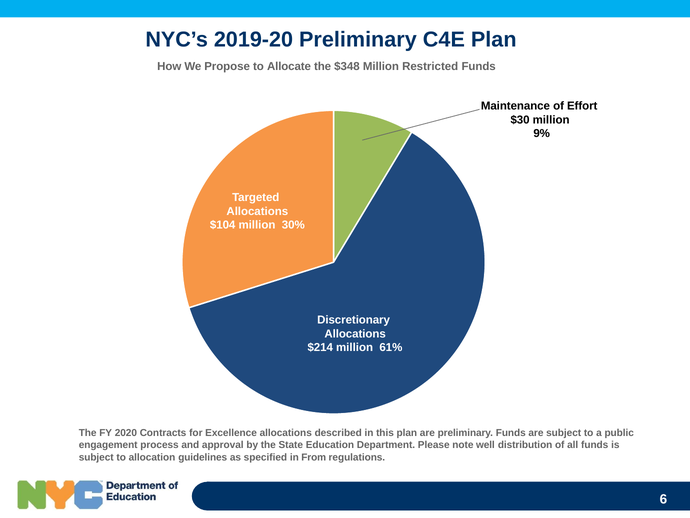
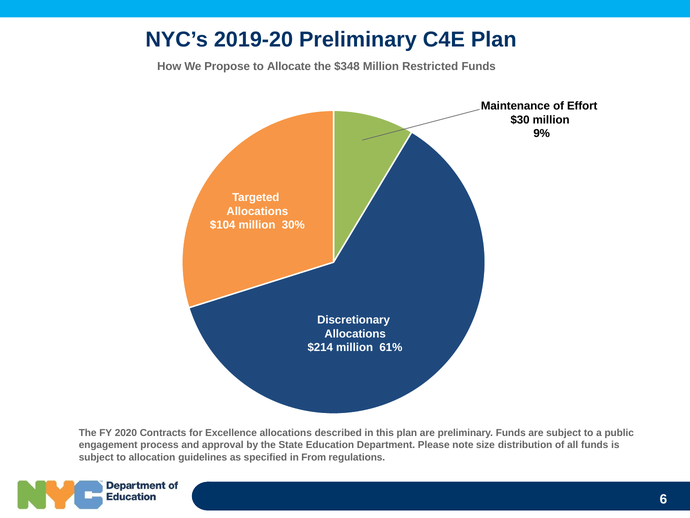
well: well -> size (485, 445)
